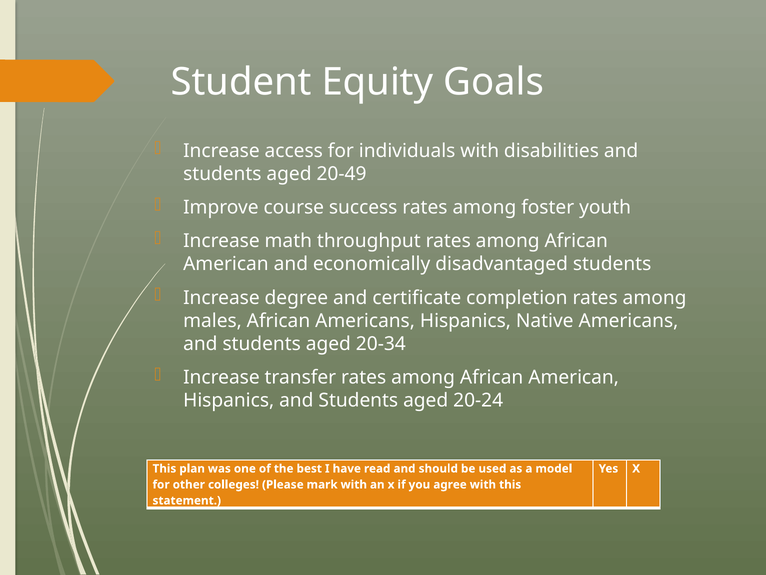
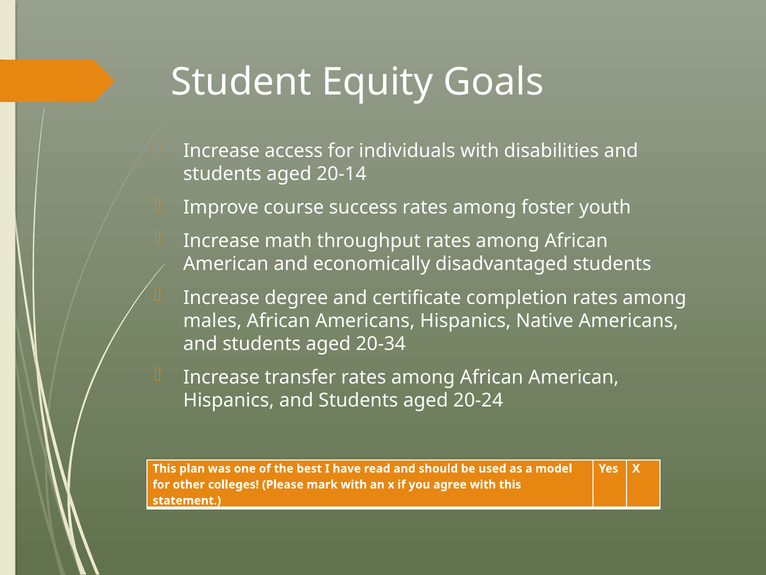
20-49: 20-49 -> 20-14 (342, 174)
